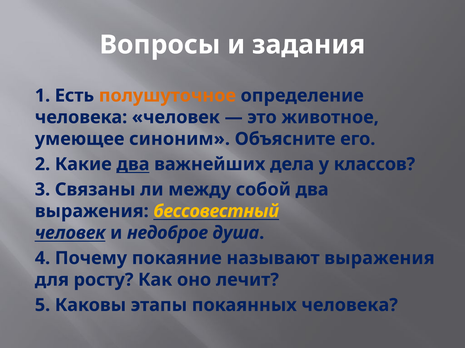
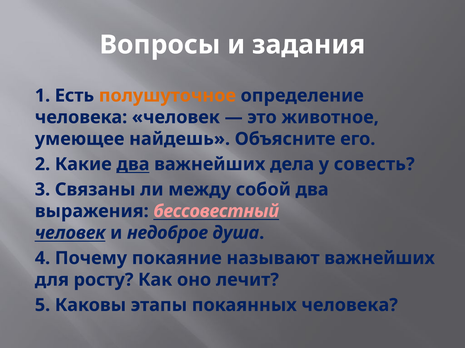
синоним: синоним -> найдешь (180, 139)
классов: классов -> совесть (374, 165)
бессовестный colour: yellow -> pink (216, 212)
называют выражения: выражения -> важнейших (380, 259)
